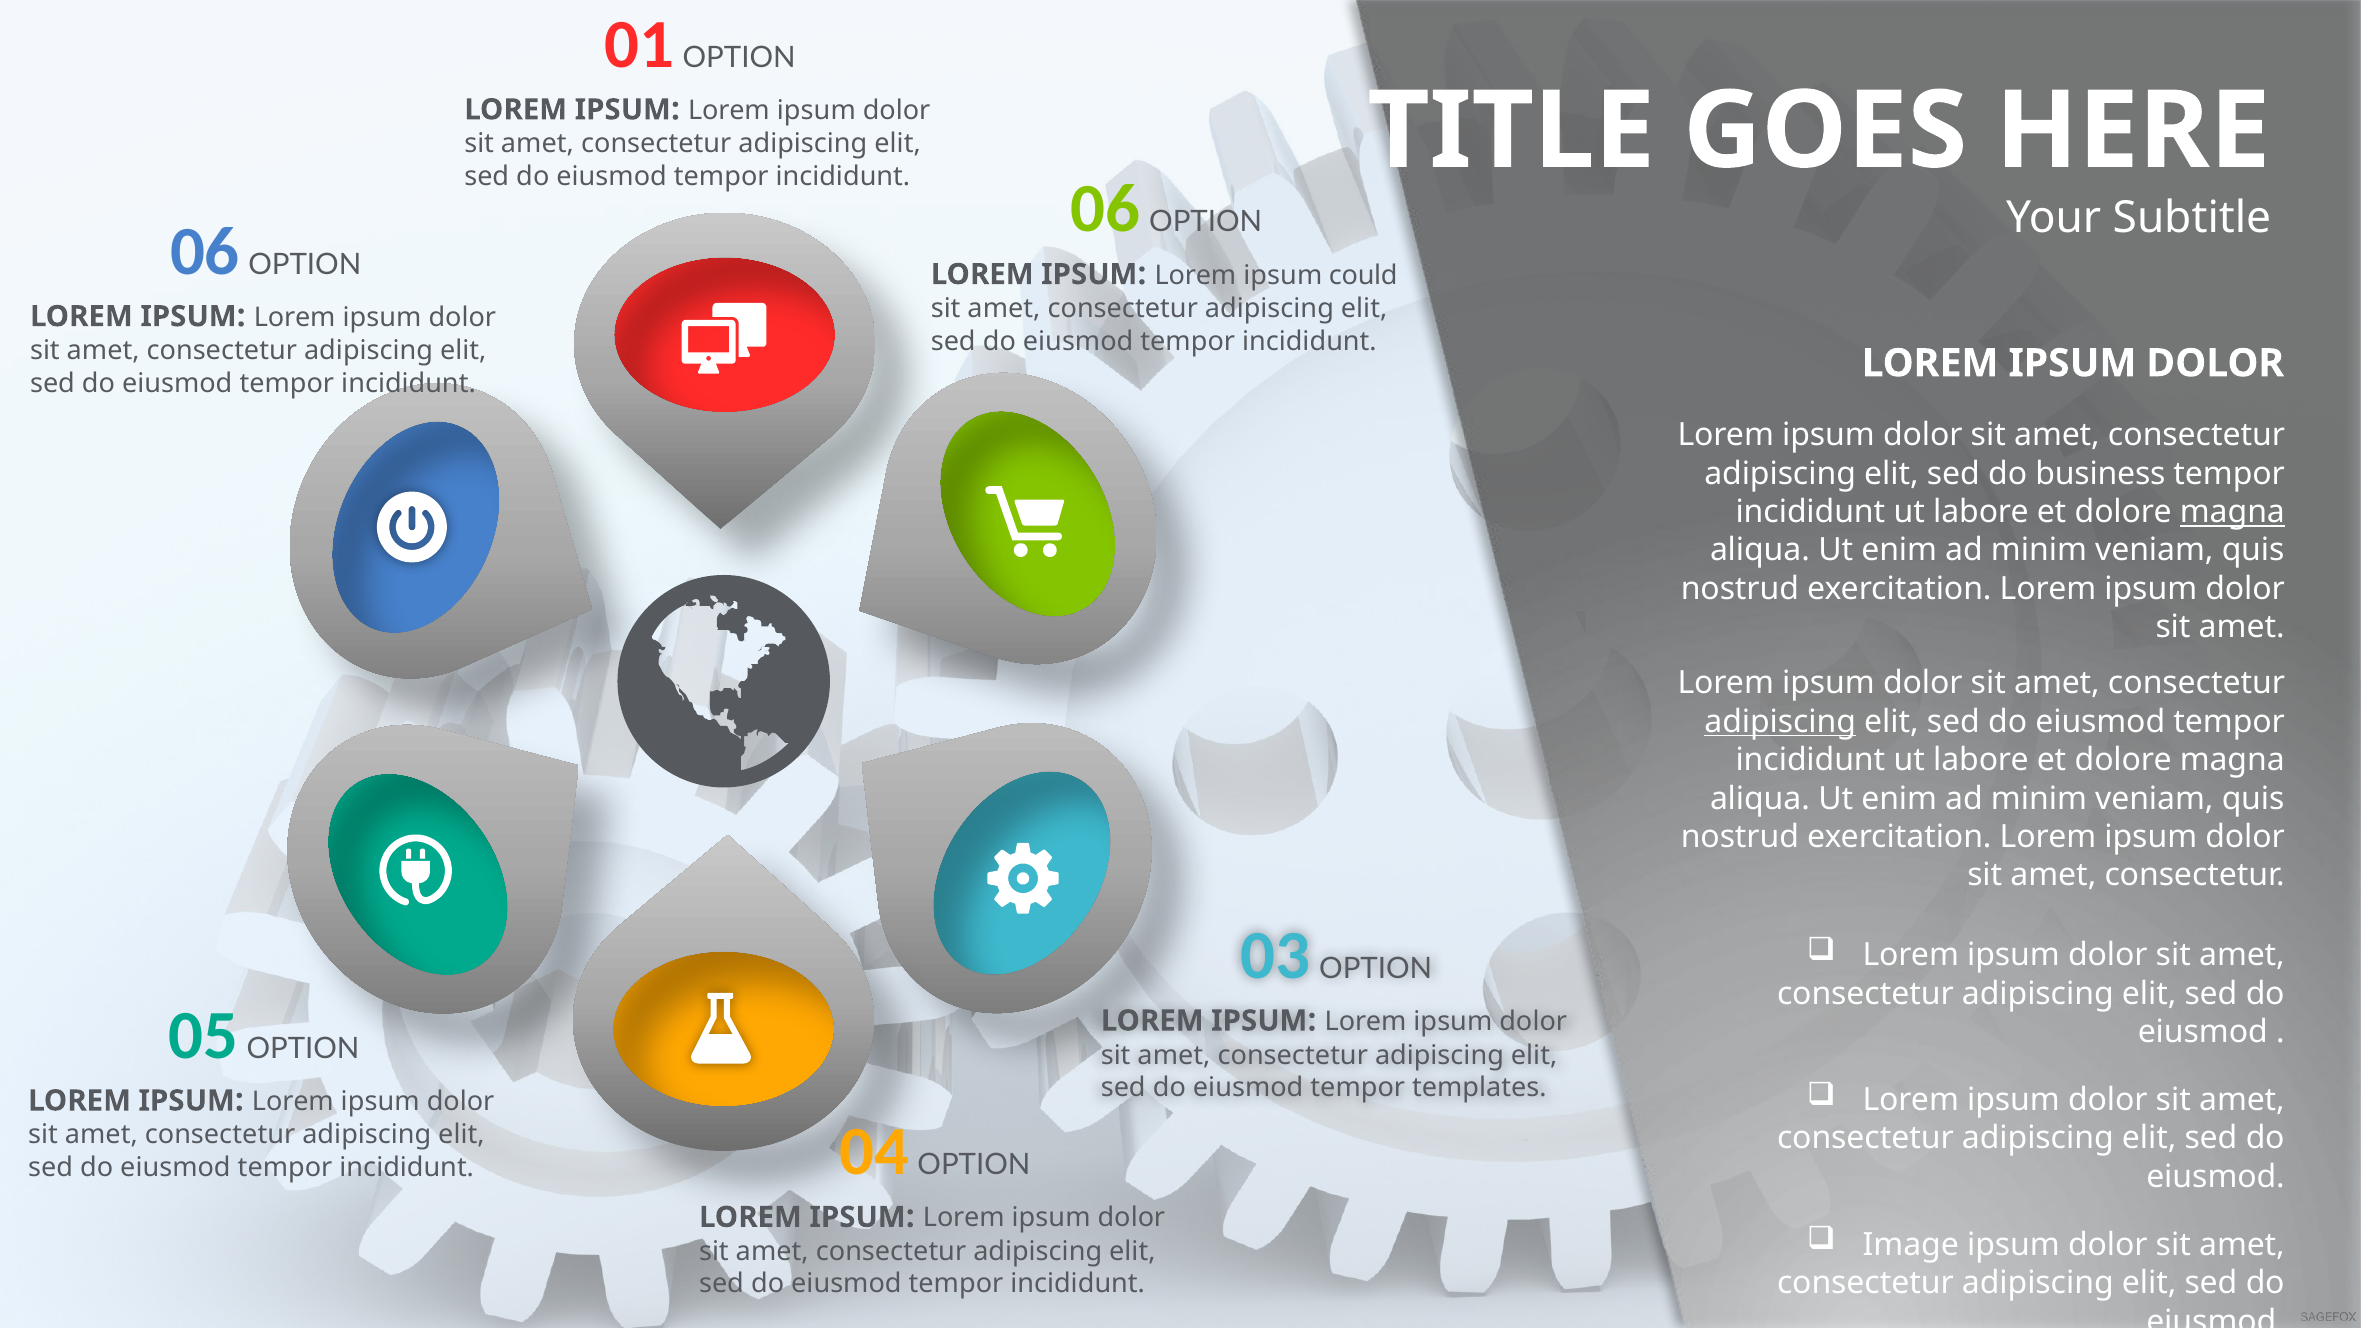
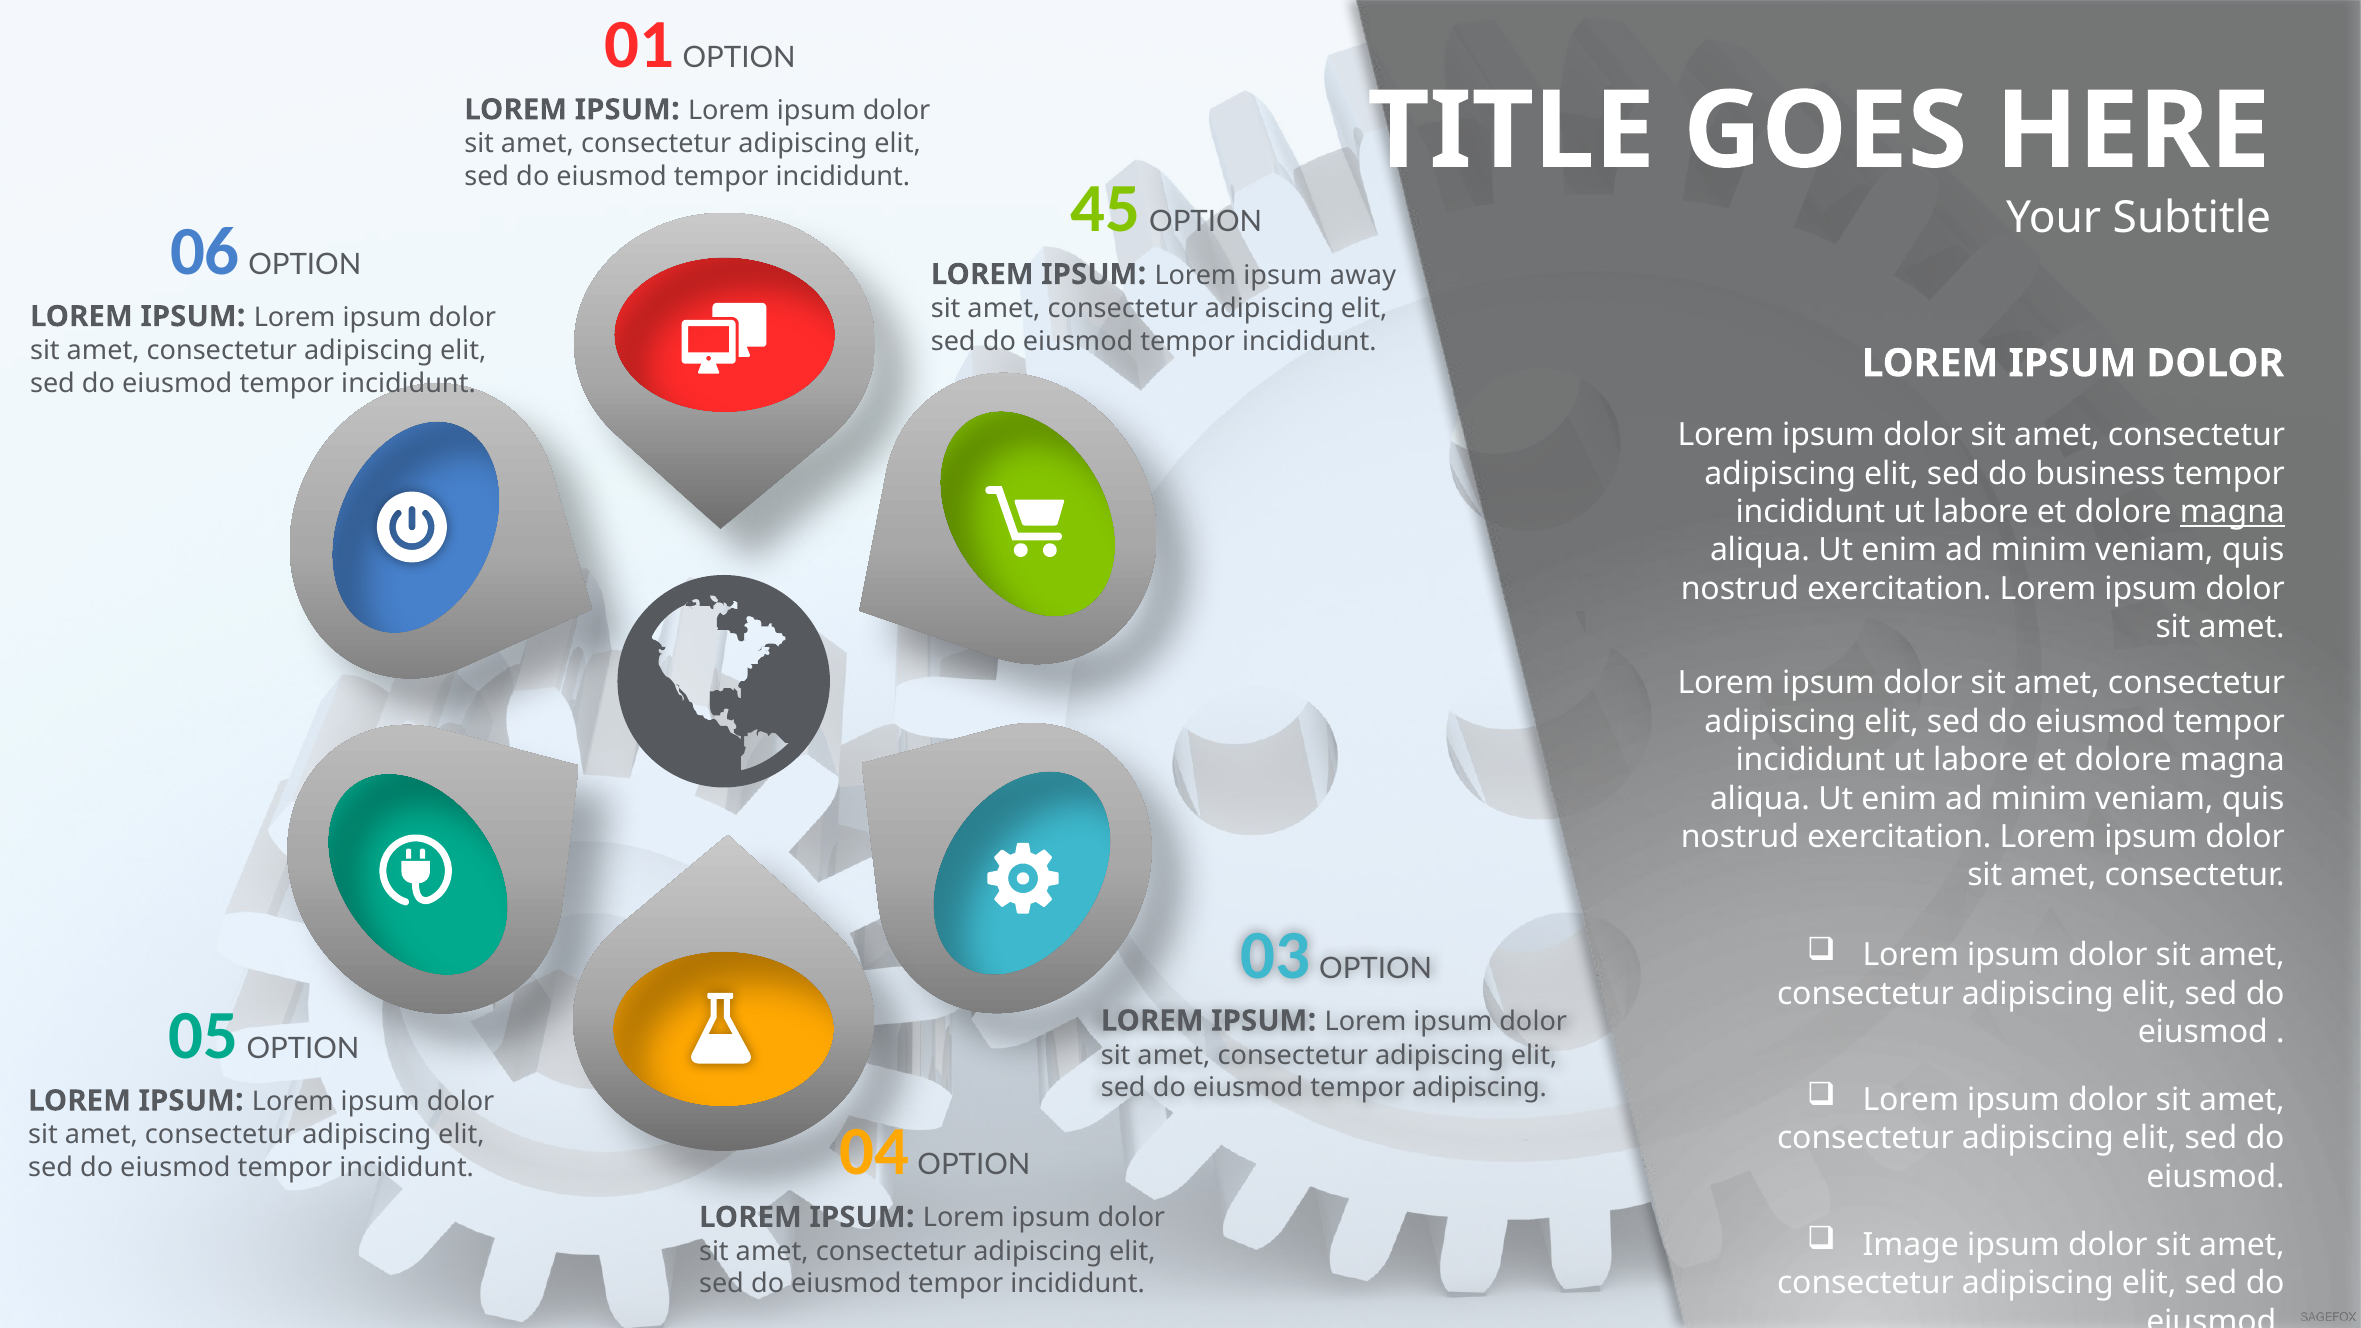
06: 06 -> 45 (1106, 209)
could: could -> away (1363, 275)
adipiscing underline: present -> none (1780, 722)
tempor templates: templates -> adipiscing (1479, 1088)
